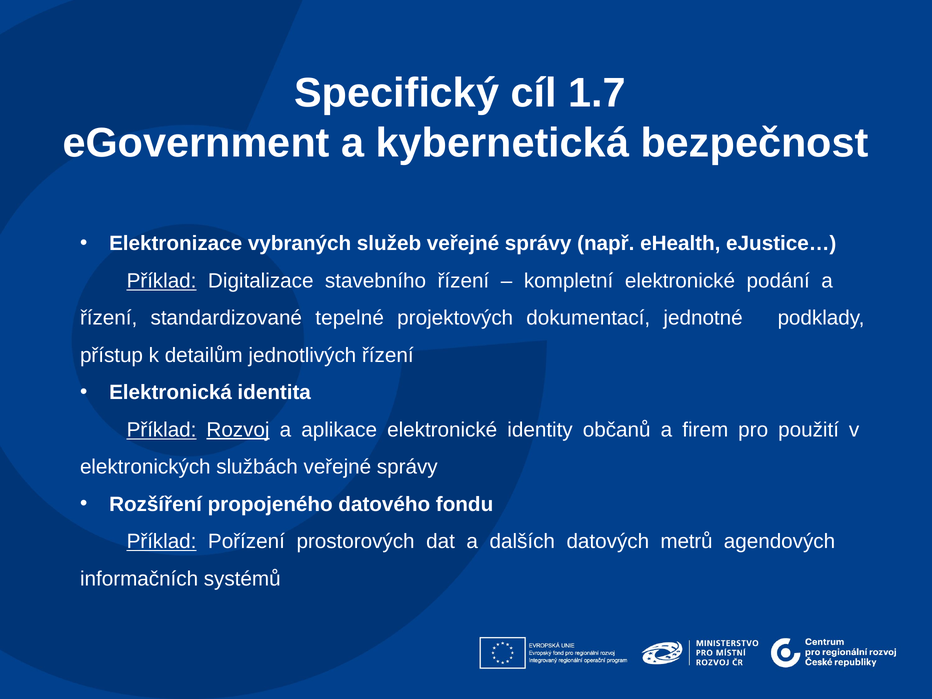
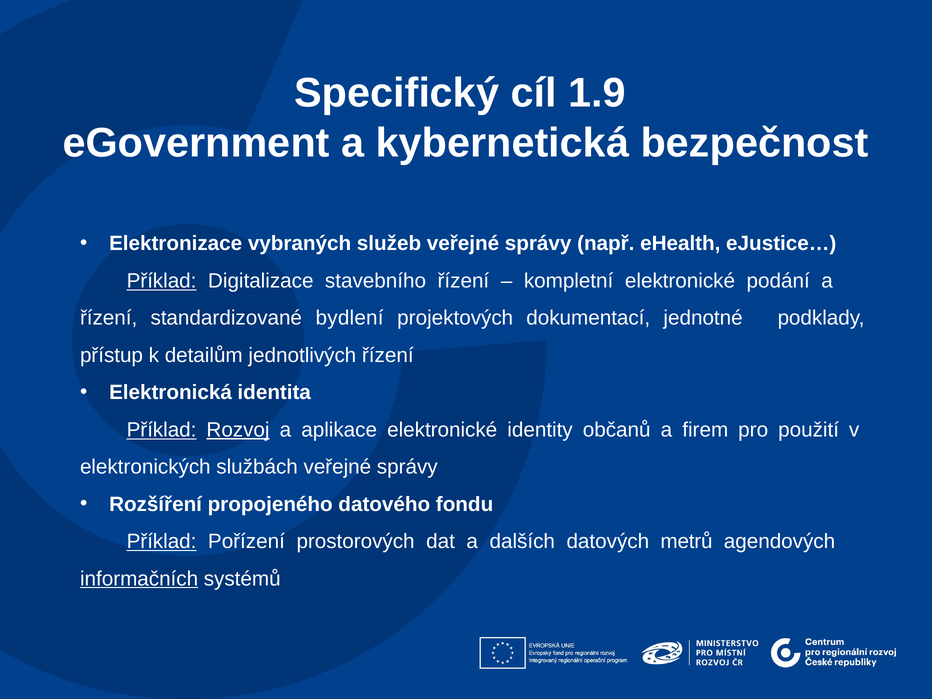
1.7: 1.7 -> 1.9 (597, 93)
tepelné: tepelné -> bydlení (350, 318)
informačních underline: none -> present (139, 579)
